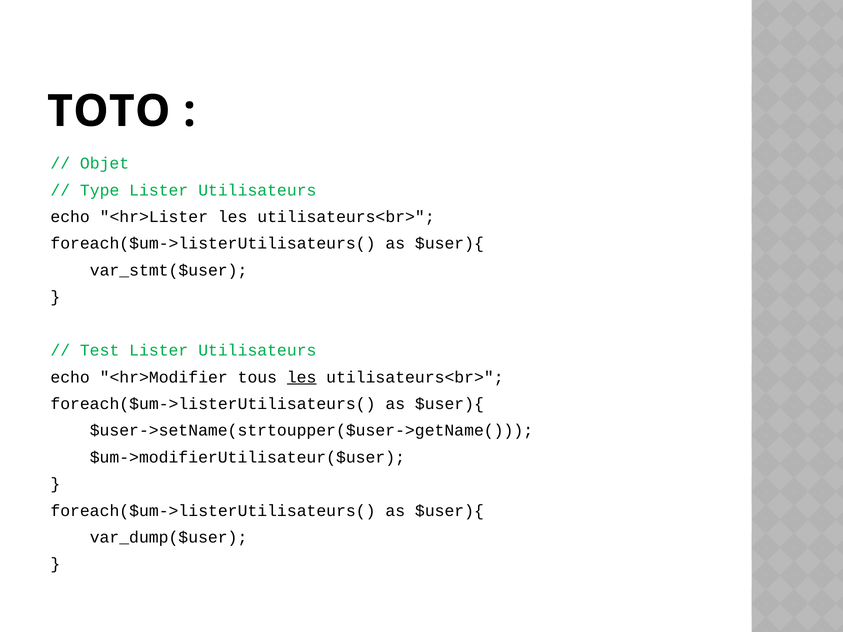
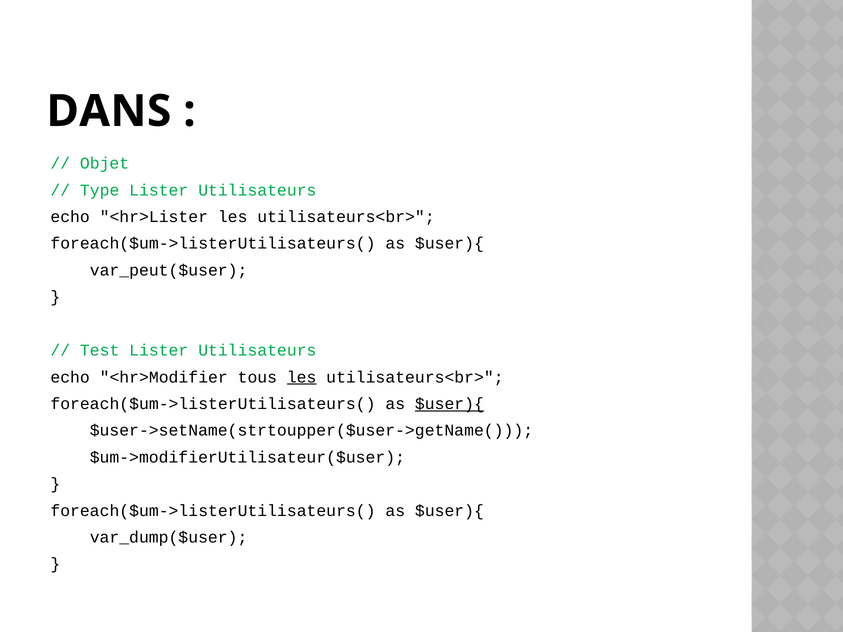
TOTO: TOTO -> DANS (109, 111)
var_stmt($user: var_stmt($user -> var_peut($user (169, 270)
$user){ underline: none -> present (449, 404)
